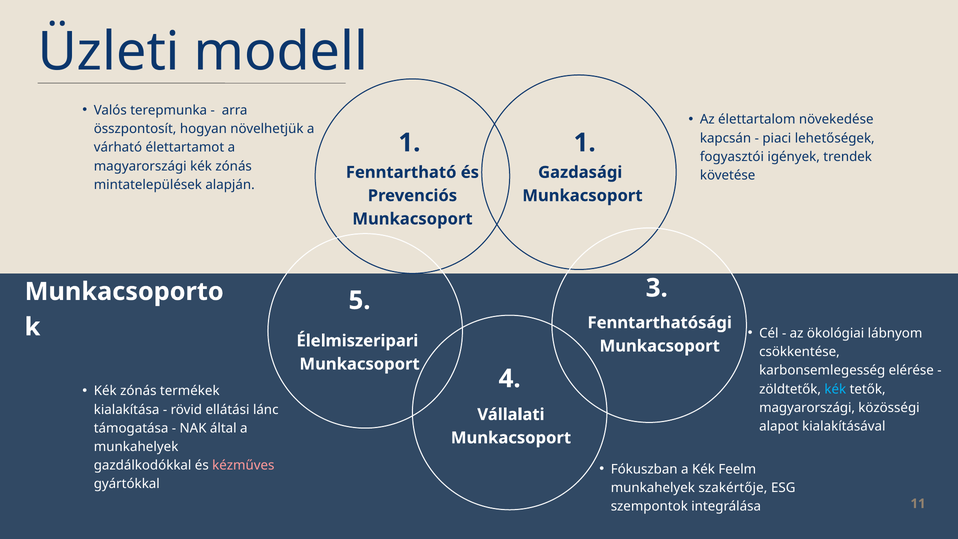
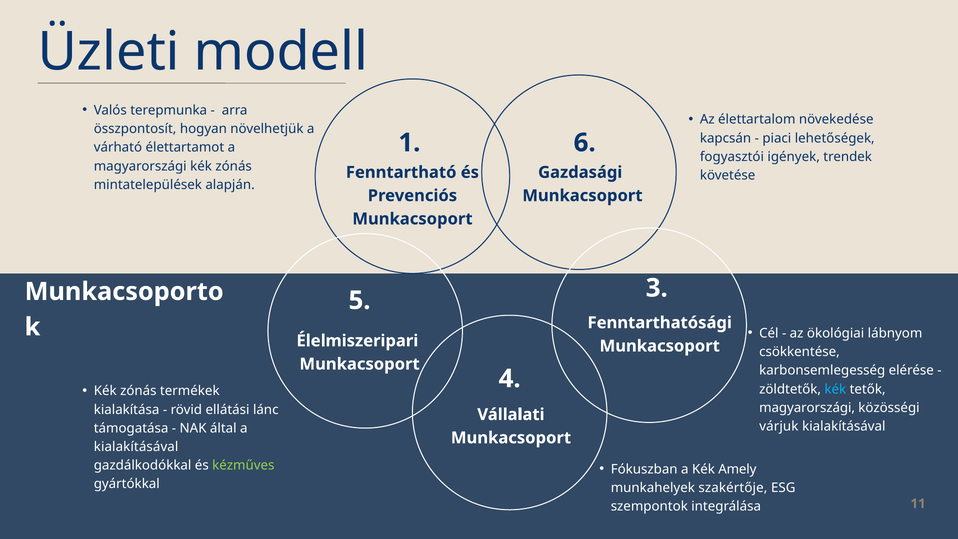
1 1: 1 -> 6 (585, 143)
alapot: alapot -> várjuk (779, 426)
munkahelyek: munkahelyek -> kialakításával (136, 447)
kézműves colour: pink -> light green (243, 465)
Feelm: Feelm -> Amely (737, 469)
